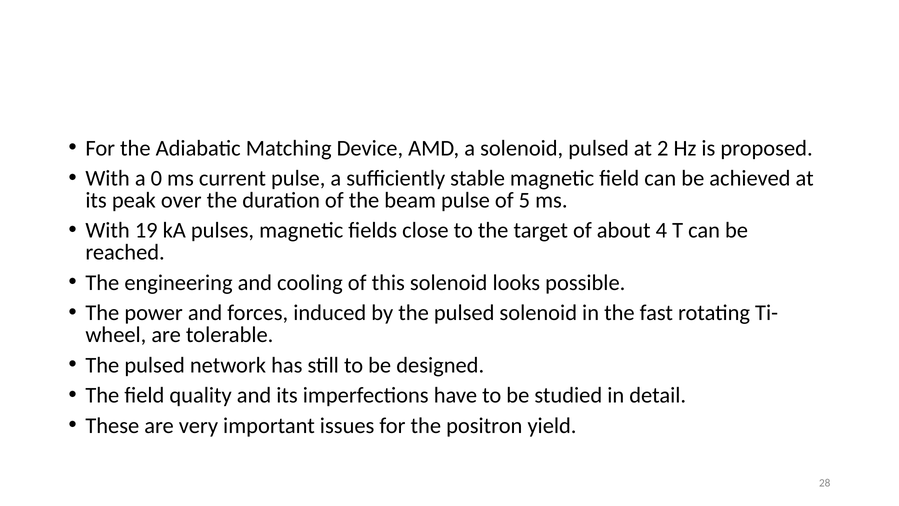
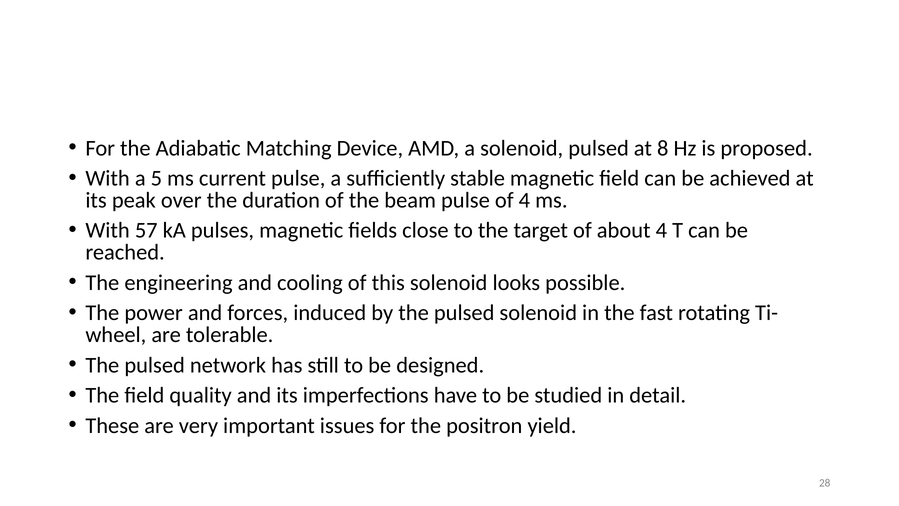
2: 2 -> 8 (663, 148)
0: 0 -> 5 (156, 178)
of 5: 5 -> 4 (524, 200)
19: 19 -> 57 (146, 230)
